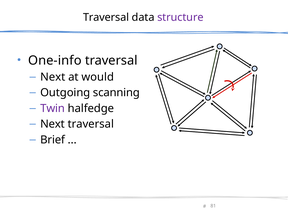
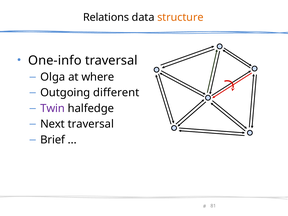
Traversal: Traversal -> Relations (106, 17)
structure colour: purple -> orange (180, 17)
Next: Next -> Olga (53, 77)
would: would -> where (98, 77)
scanning: scanning -> different (116, 93)
